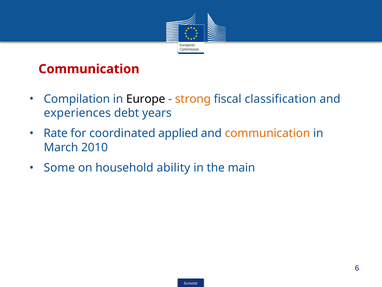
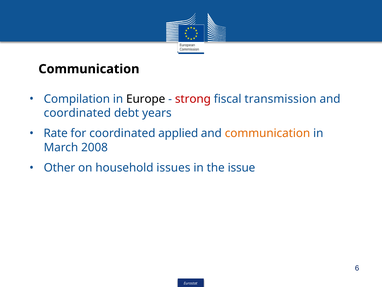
Communication colour: red -> black (89, 69)
strong colour: orange -> red (193, 99)
classification: classification -> transmission (280, 99)
experiences: experiences -> coordinated (77, 113)
2010: 2010 -> 2008 (95, 147)
Some: Some -> Other (59, 167)
ability: ability -> issues (173, 167)
main: main -> issue (241, 167)
